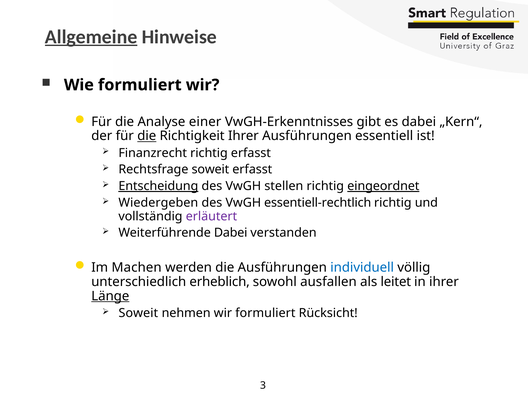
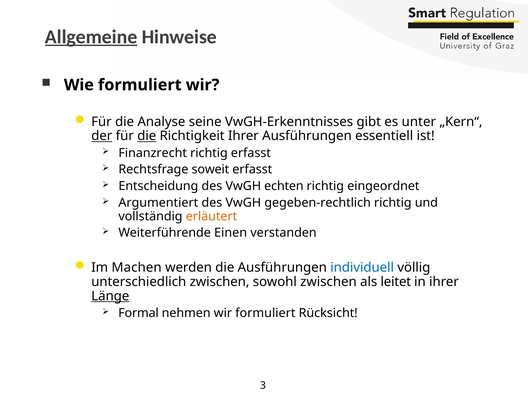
einer: einer -> seine (205, 122)
es dabei: dabei -> unter (419, 122)
der underline: none -> present (102, 136)
Entscheidung underline: present -> none (158, 186)
stellen: stellen -> echten (284, 186)
eingeordnet underline: present -> none (383, 186)
Wiedergeben: Wiedergeben -> Argumentiert (158, 203)
essentiell-rechtlich: essentiell-rechtlich -> gegeben-rechtlich (318, 203)
erläutert colour: purple -> orange (211, 216)
Weiterführende Dabei: Dabei -> Einen (231, 233)
unterschiedlich erheblich: erheblich -> zwischen (220, 282)
sowohl ausfallen: ausfallen -> zwischen (328, 282)
Soweit: Soweit -> Formal (138, 313)
